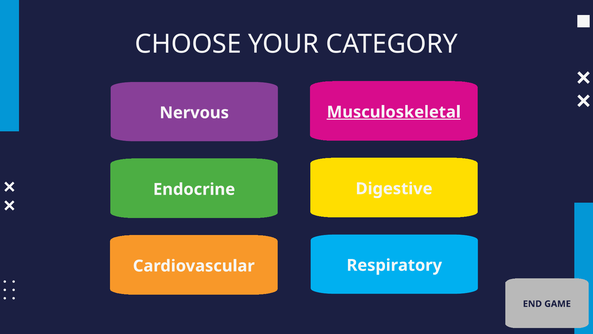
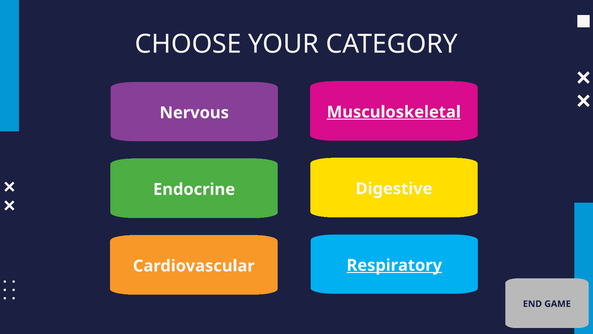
Respiratory underline: none -> present (394, 265)
